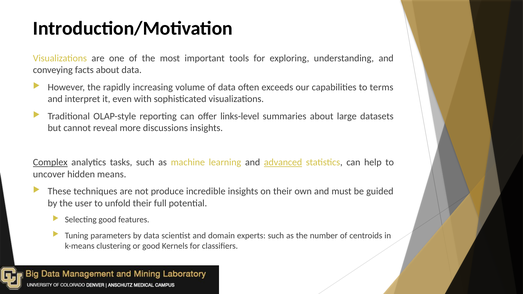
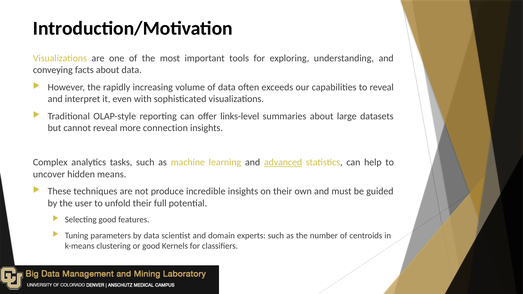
to terms: terms -> reveal (382, 87)
discussions: discussions -> connection (165, 128)
Complex underline: present -> none (50, 163)
